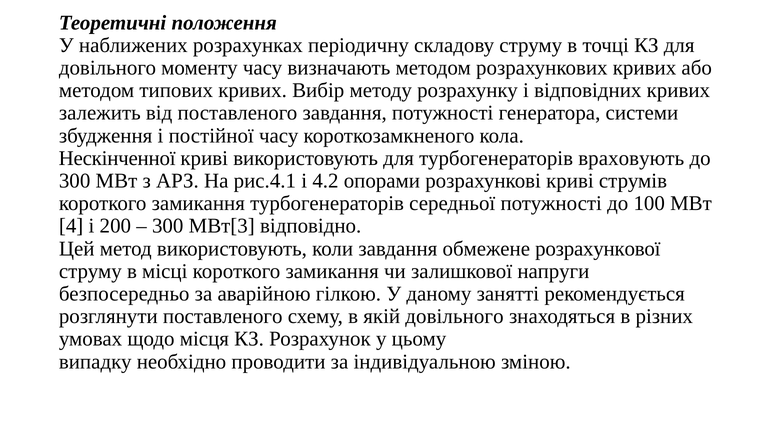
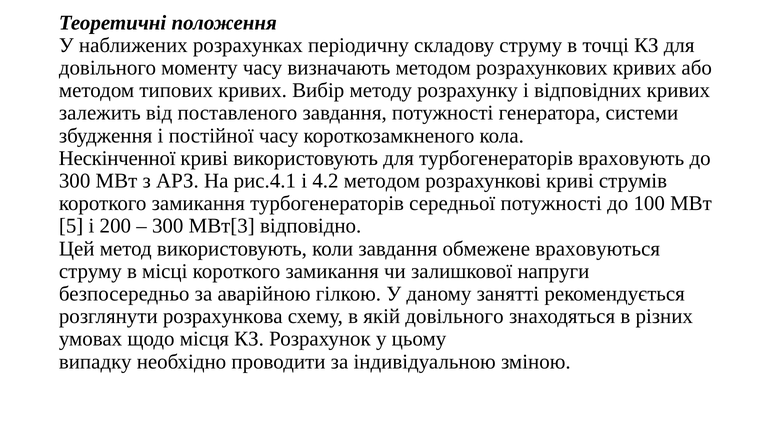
4.2 опорами: опорами -> методом (382, 181)
4: 4 -> 5 (71, 226)
розрахункової: розрахункової -> враховуються (598, 249)
розглянути поставленого: поставленого -> розрахункова (223, 316)
